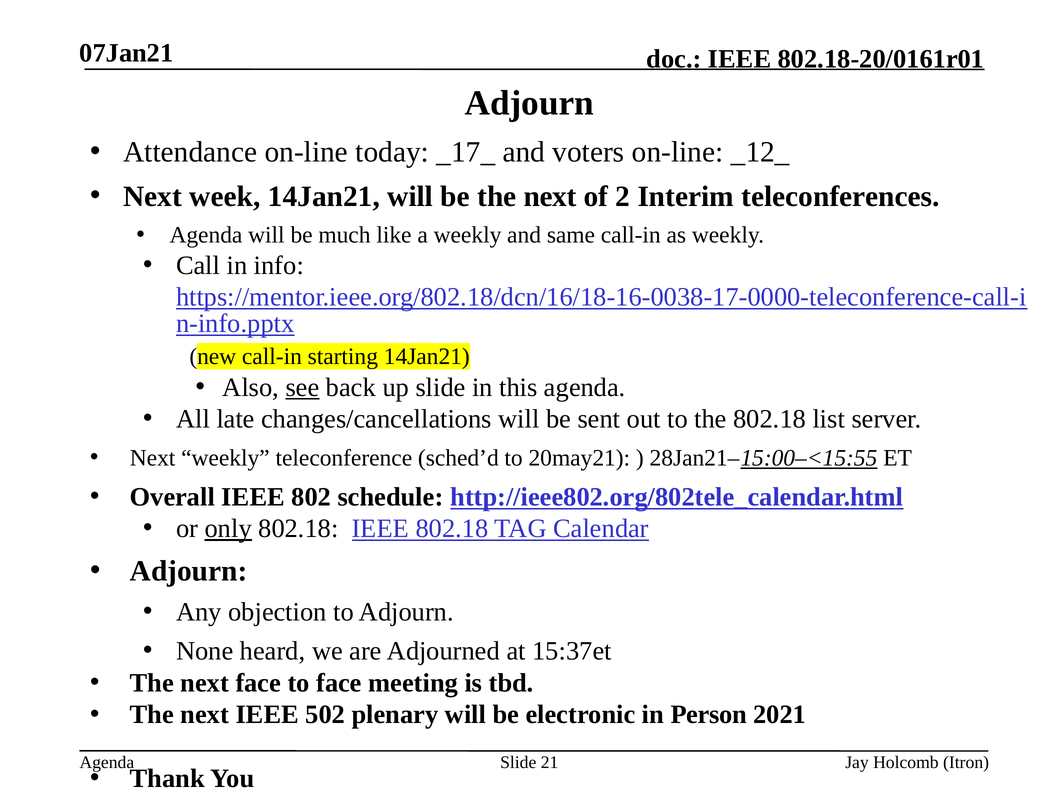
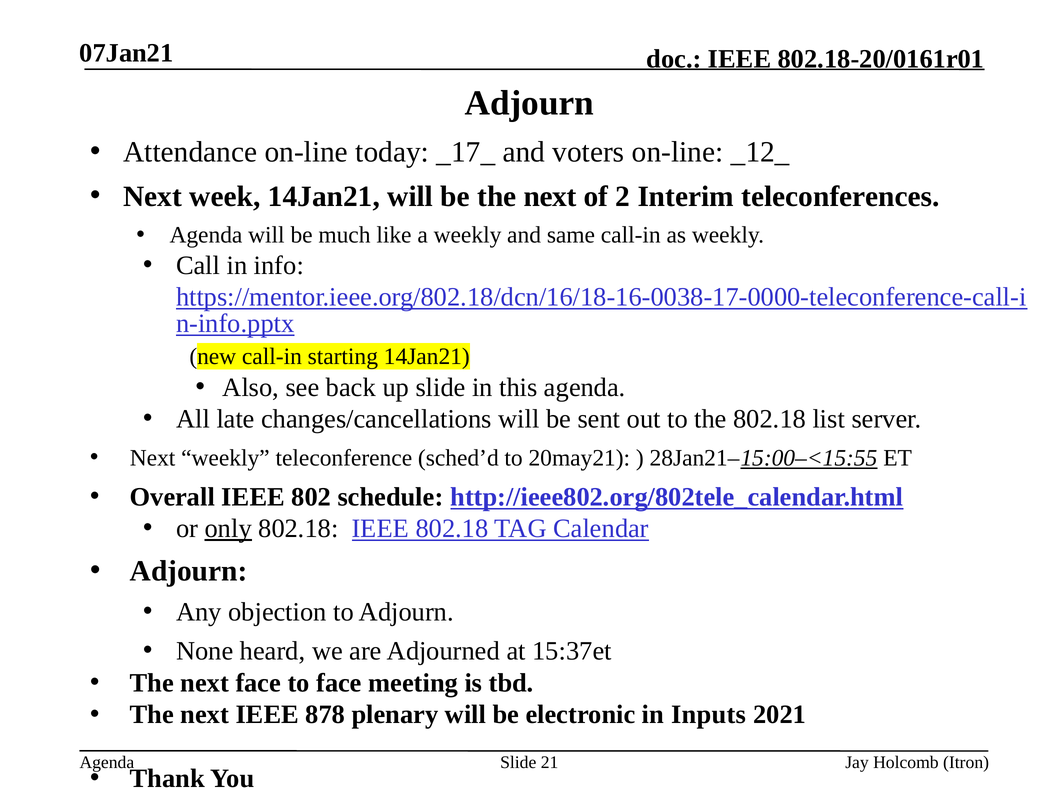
see underline: present -> none (302, 387)
502: 502 -> 878 (325, 714)
Person: Person -> Inputs (709, 714)
